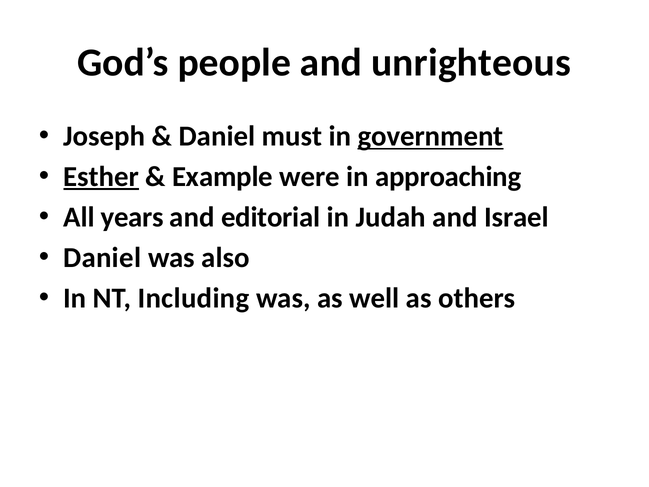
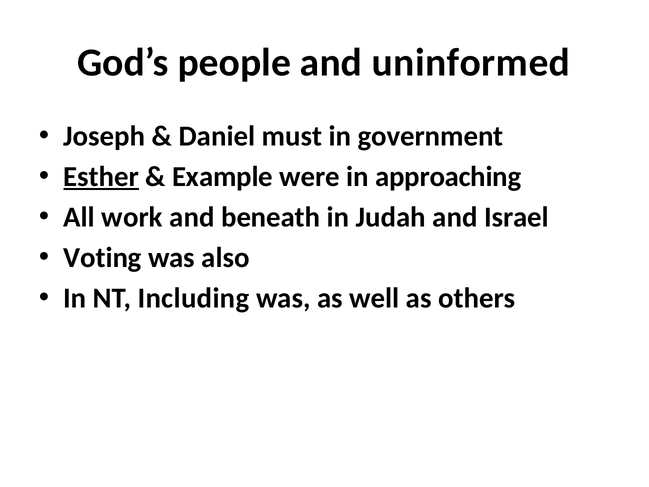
unrighteous: unrighteous -> uninformed (471, 63)
government underline: present -> none (431, 136)
years: years -> work (132, 217)
editorial: editorial -> beneath (271, 217)
Daniel: Daniel -> Voting (102, 257)
